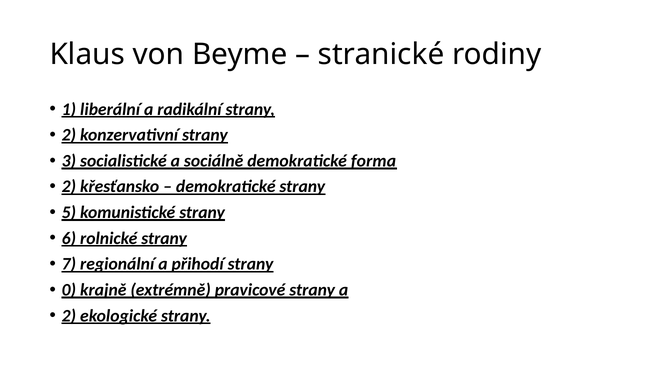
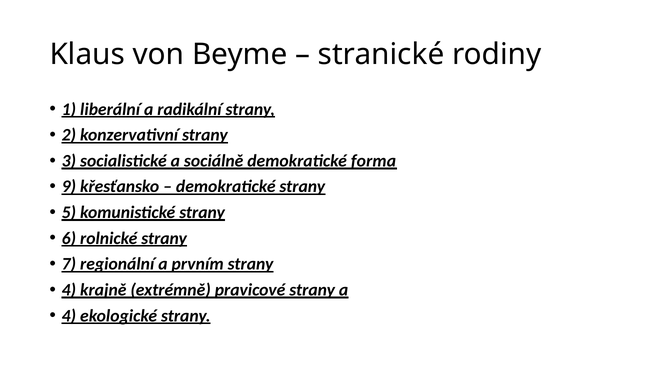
2: 2 -> 9 (69, 186)
přihodí: přihodí -> prvním (198, 264)
0: 0 -> 4 (69, 290)
2: 2 -> 4 (69, 315)
